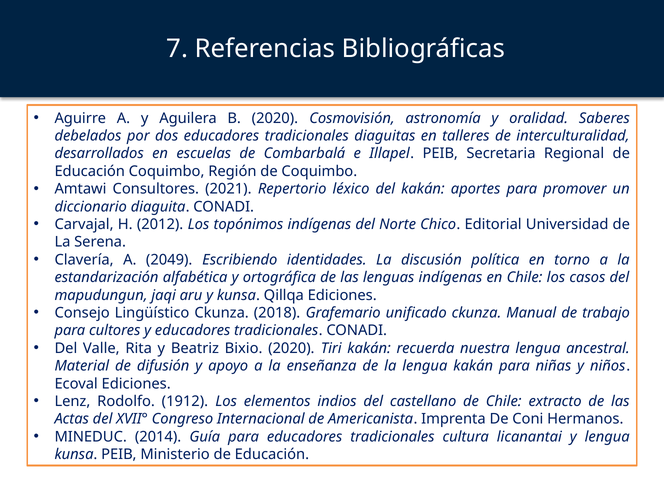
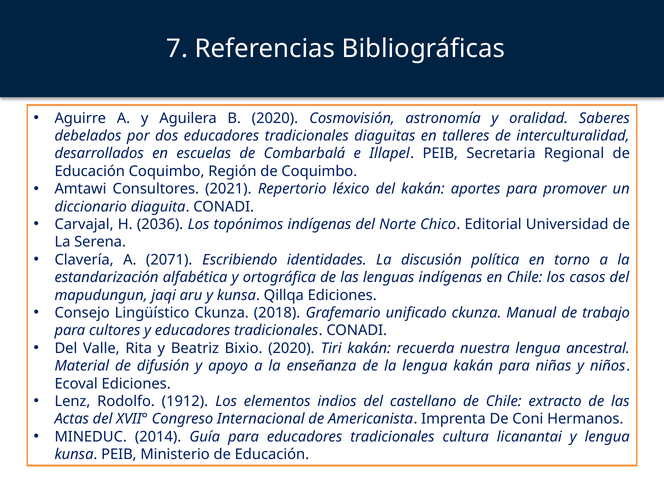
2012: 2012 -> 2036 (160, 224)
2049: 2049 -> 2071 (169, 260)
